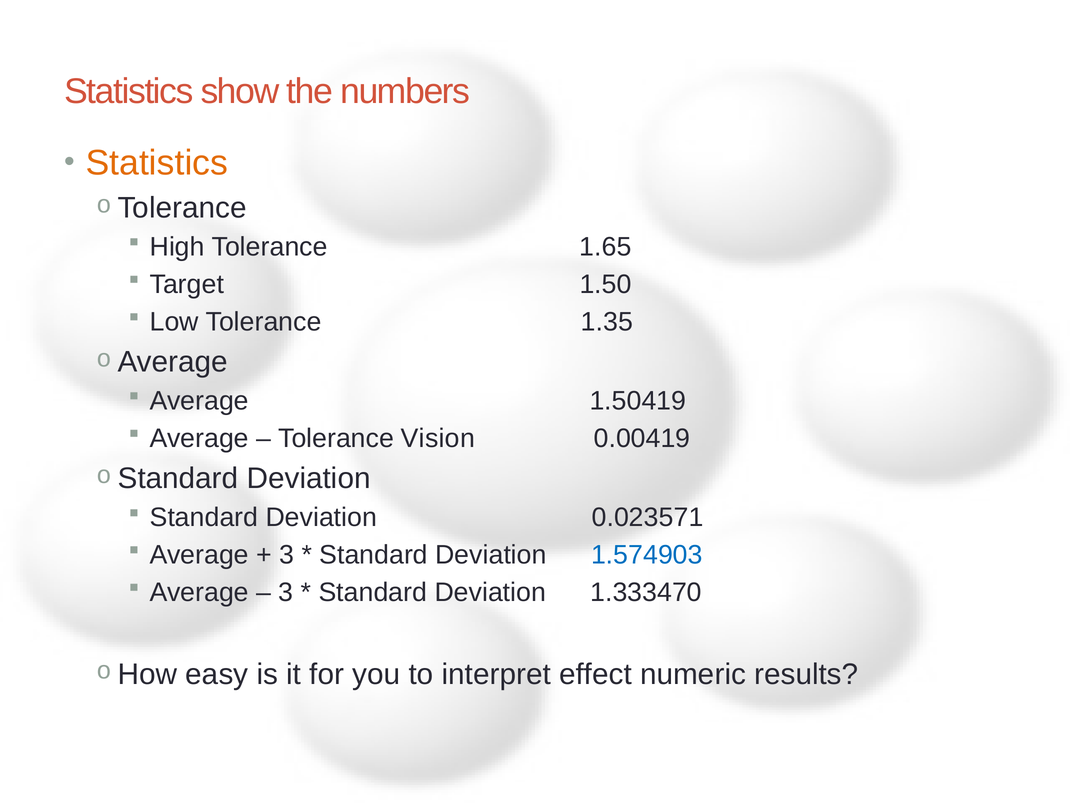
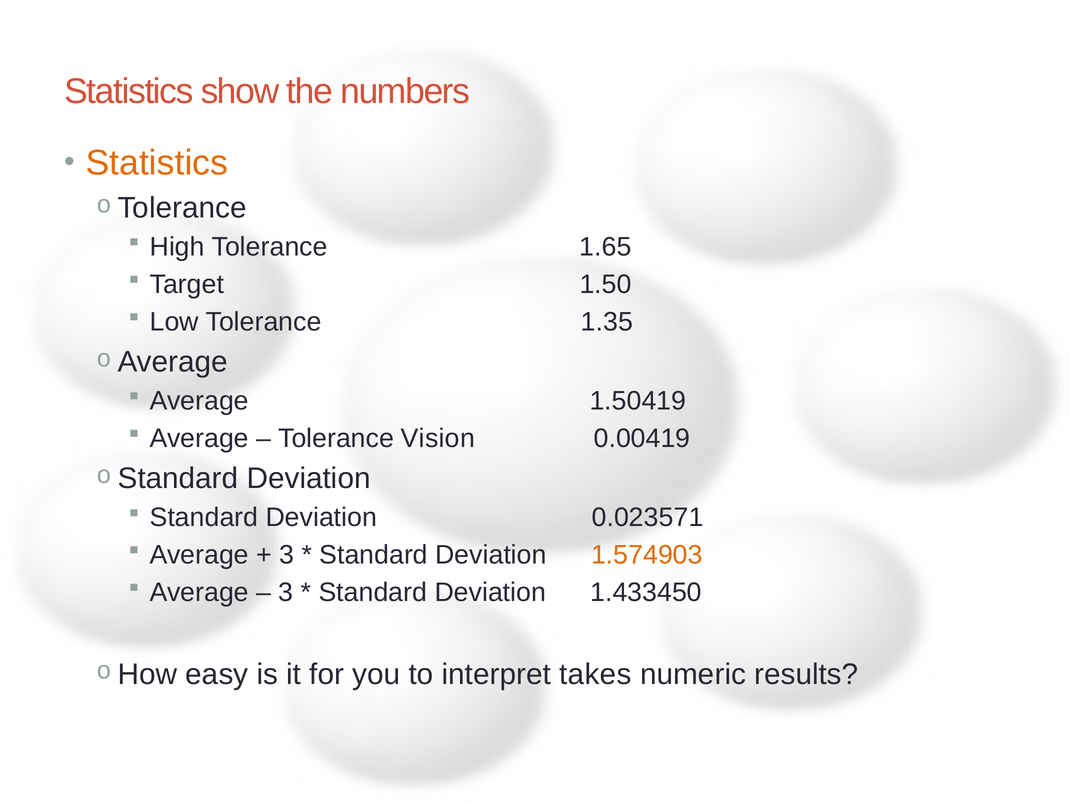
1.574903 colour: blue -> orange (647, 555)
1.333470: 1.333470 -> 1.433450 (646, 592)
effect: effect -> takes (595, 674)
